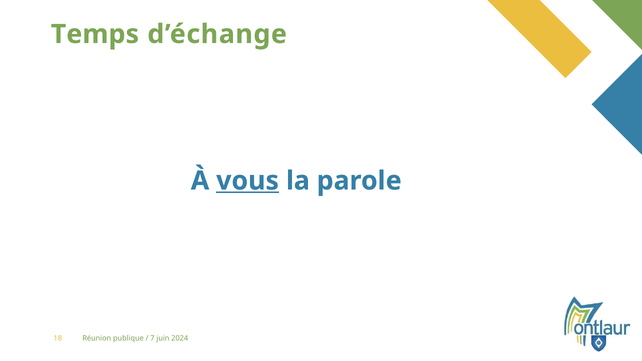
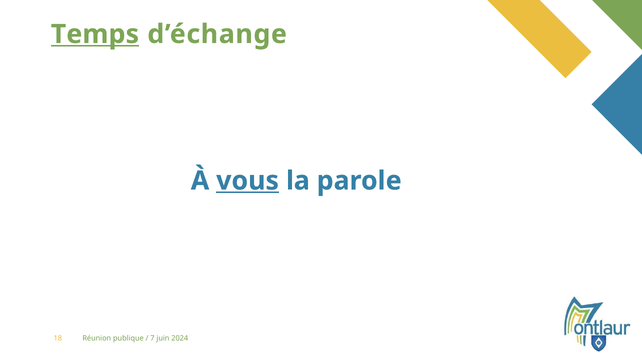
Temps underline: none -> present (95, 34)
